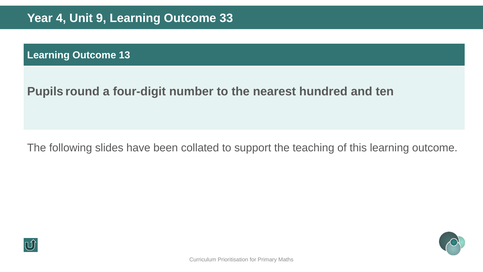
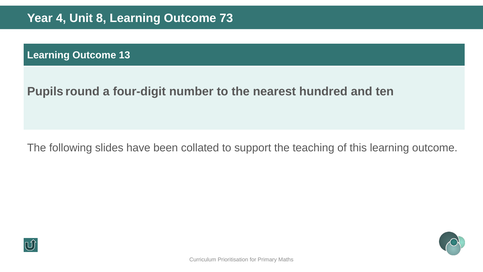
9: 9 -> 8 (101, 18)
33: 33 -> 73 (226, 18)
